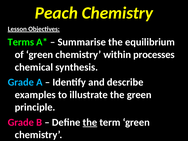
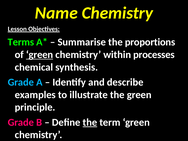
Peach: Peach -> Name (56, 13)
equilibrium: equilibrium -> proportions (150, 42)
green underline: none -> present (40, 55)
